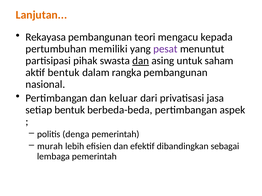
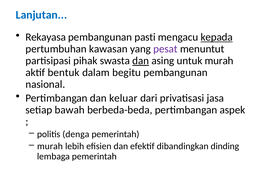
Lanjutan colour: orange -> blue (41, 15)
teori: teori -> pasti (145, 37)
kepada underline: none -> present (217, 37)
memiliki: memiliki -> kawasan (108, 49)
untuk saham: saham -> murah (219, 61)
rangka: rangka -> begitu (127, 73)
setiap bentuk: bentuk -> bawah (70, 110)
sebagai: sebagai -> dinding (225, 147)
